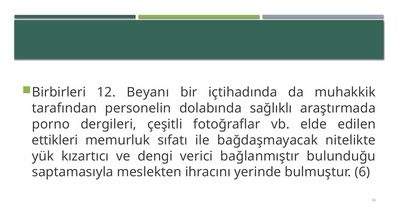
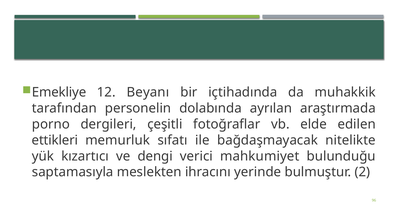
Birbirleri: Birbirleri -> Emekliye (59, 92)
sağlıklı: sağlıklı -> ayrılan (271, 108)
bağlanmıştır: bağlanmıştır -> mahkumiyet (260, 156)
6: 6 -> 2 (362, 172)
